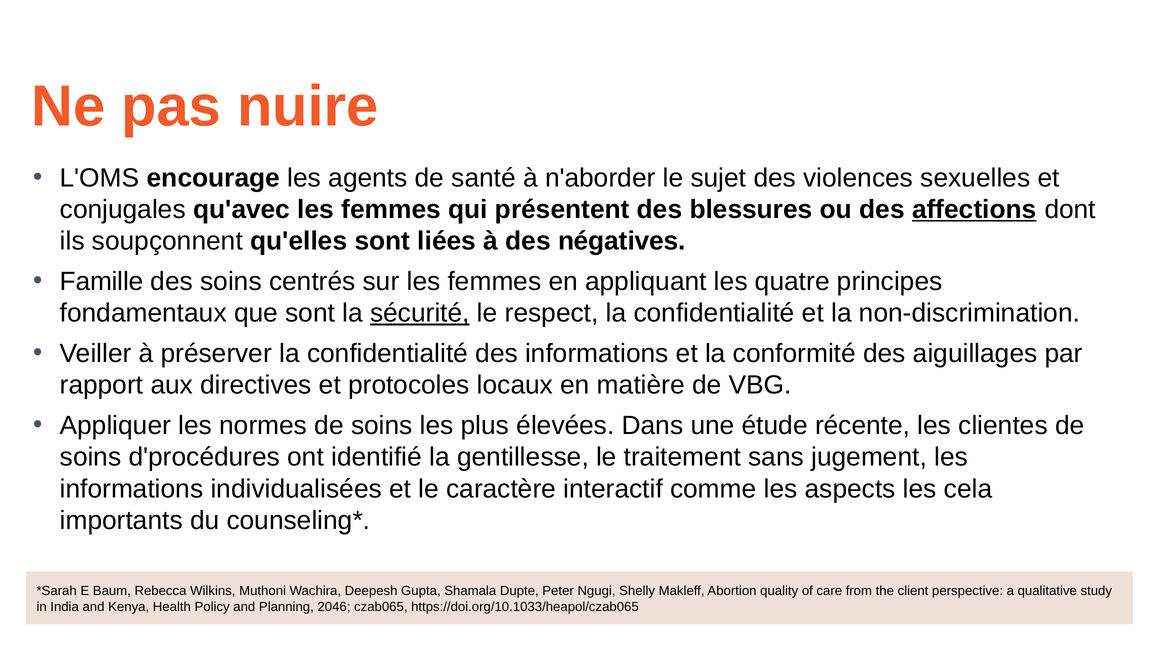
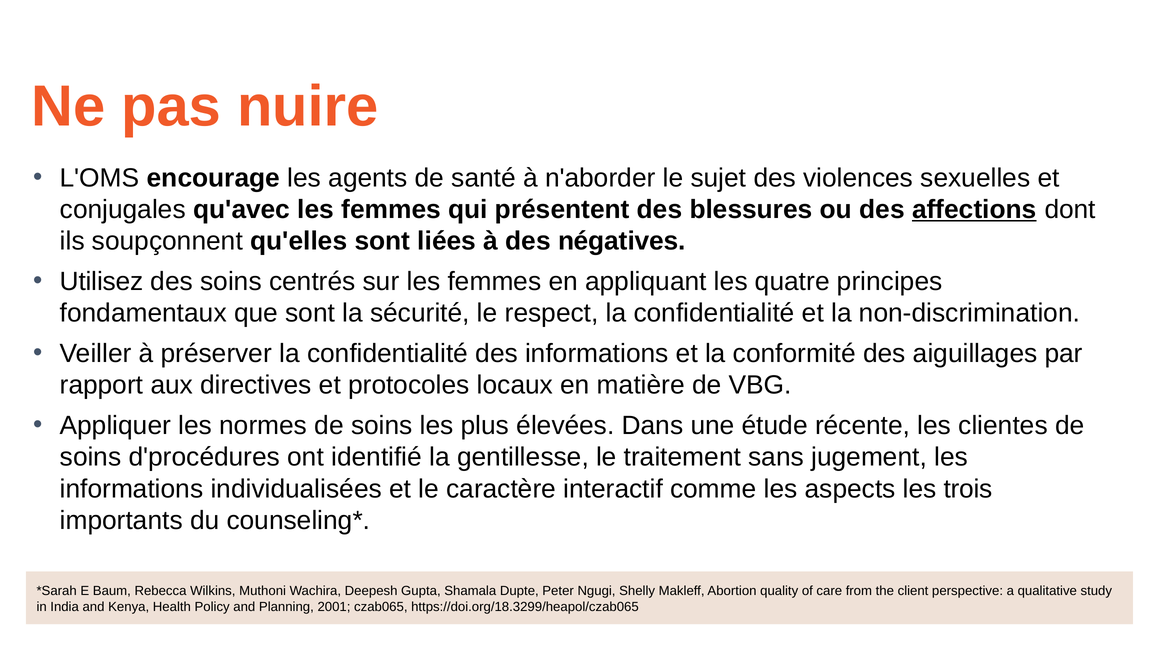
Famille: Famille -> Utilisez (102, 282)
sécurité underline: present -> none (420, 313)
cela: cela -> trois (968, 489)
2046: 2046 -> 2001 (334, 607)
https://doi.org/10.1033/heapol/czab065: https://doi.org/10.1033/heapol/czab065 -> https://doi.org/18.3299/heapol/czab065 (525, 607)
